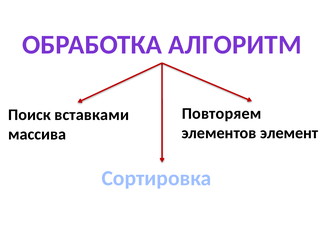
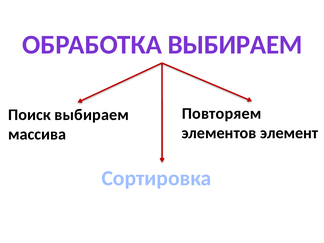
ОБРАБОТКА АЛГОРИТМ: АЛГОРИТМ -> ВЫБИРАЕМ (235, 45)
Поиск вставками: вставками -> выбираем (92, 115)
